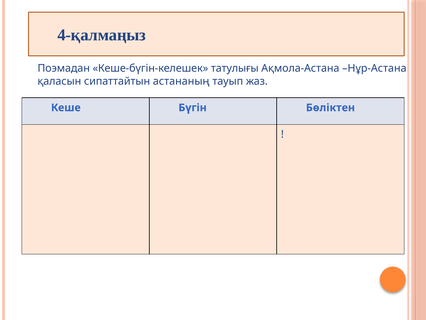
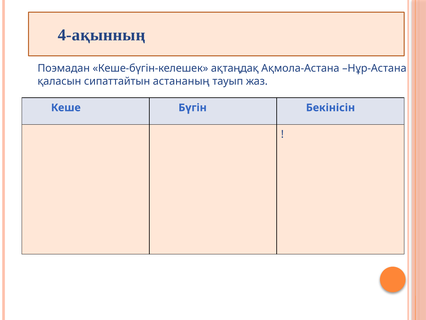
4-қалмаңыз: 4-қалмаңыз -> 4-ақынның (102, 35)
татулығы: татулығы -> ақтаңдақ (235, 68)
Бөліктен: Бөліктен -> Бекінісін (330, 108)
